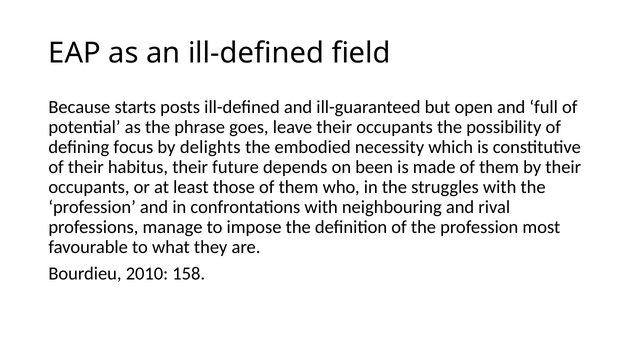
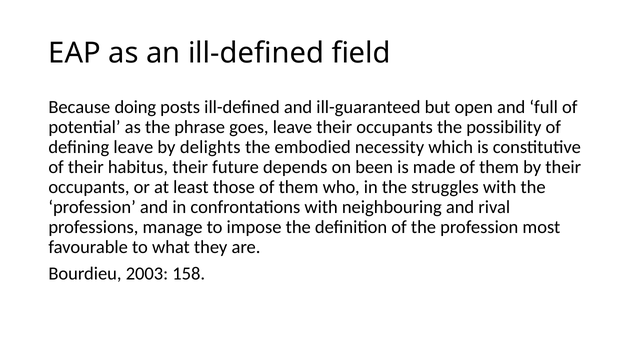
starts: starts -> doing (135, 107)
defining focus: focus -> leave (133, 147)
2010: 2010 -> 2003 (147, 274)
